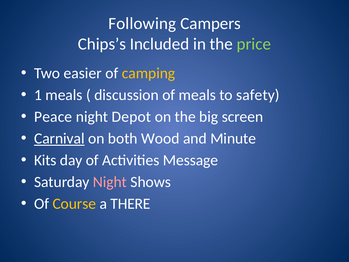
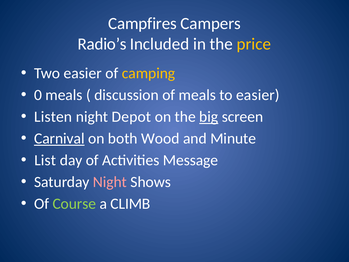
Following: Following -> Campfires (142, 24)
Chips’s: Chips’s -> Radio’s (102, 44)
price colour: light green -> yellow (254, 44)
1: 1 -> 0 (38, 95)
to safety: safety -> easier (258, 95)
Peace: Peace -> Listen (53, 117)
big underline: none -> present (209, 117)
Kits: Kits -> List (45, 160)
Course colour: yellow -> light green (74, 204)
THERE: THERE -> CLIMB (130, 204)
